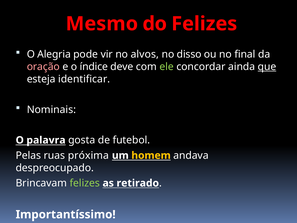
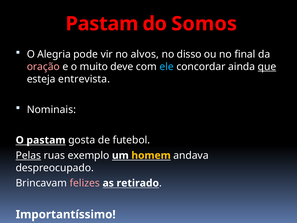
Mesmo: Mesmo -> Pastam (102, 24)
do Felizes: Felizes -> Somos (204, 24)
índice: índice -> muito (94, 67)
ele colour: light green -> light blue (167, 67)
identificar: identificar -> entrevista (84, 79)
O palavra: palavra -> pastam (46, 140)
Pelas underline: none -> present (28, 155)
próxima: próxima -> exemplo (89, 155)
felizes colour: light green -> pink (85, 183)
